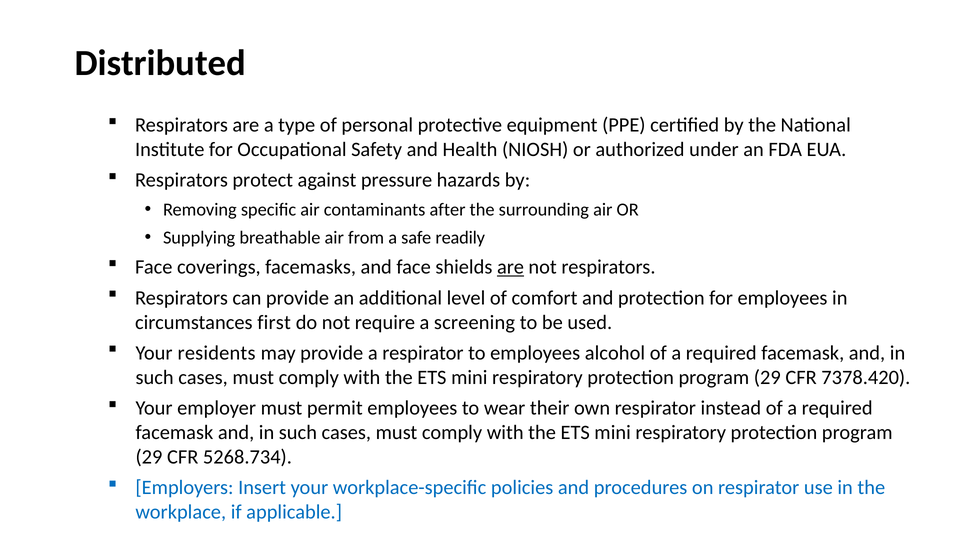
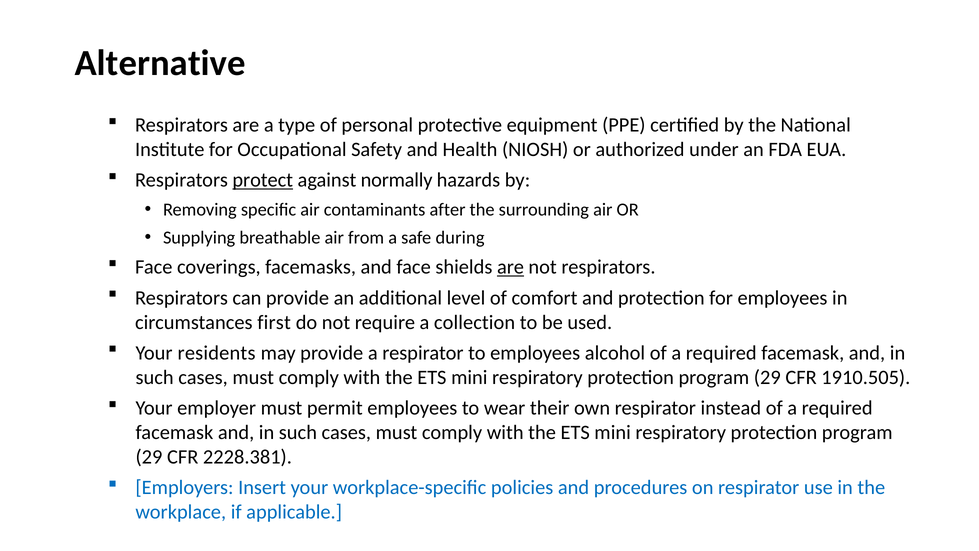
Distributed: Distributed -> Alternative (160, 63)
protect underline: none -> present (263, 180)
pressure: pressure -> normally (397, 180)
readily: readily -> during (460, 237)
screening: screening -> collection (475, 322)
7378.420: 7378.420 -> 1910.505 (866, 377)
5268.734: 5268.734 -> 2228.381 (247, 457)
